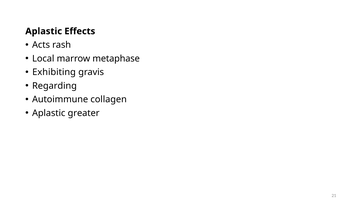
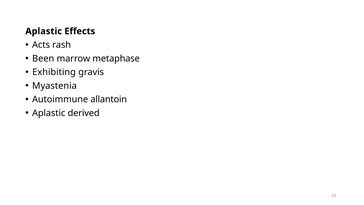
Local: Local -> Been (43, 58)
Regarding: Regarding -> Myastenia (54, 86)
collagen: collagen -> allantoin (109, 99)
greater: greater -> derived (84, 113)
